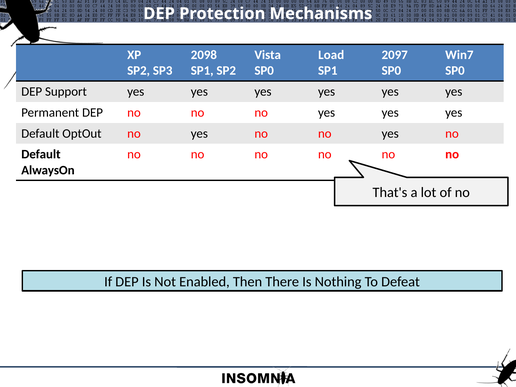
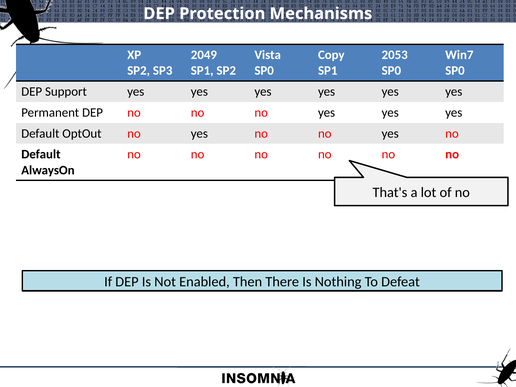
2098: 2098 -> 2049 (204, 55)
Load: Load -> Copy (331, 55)
2097: 2097 -> 2053 (395, 55)
